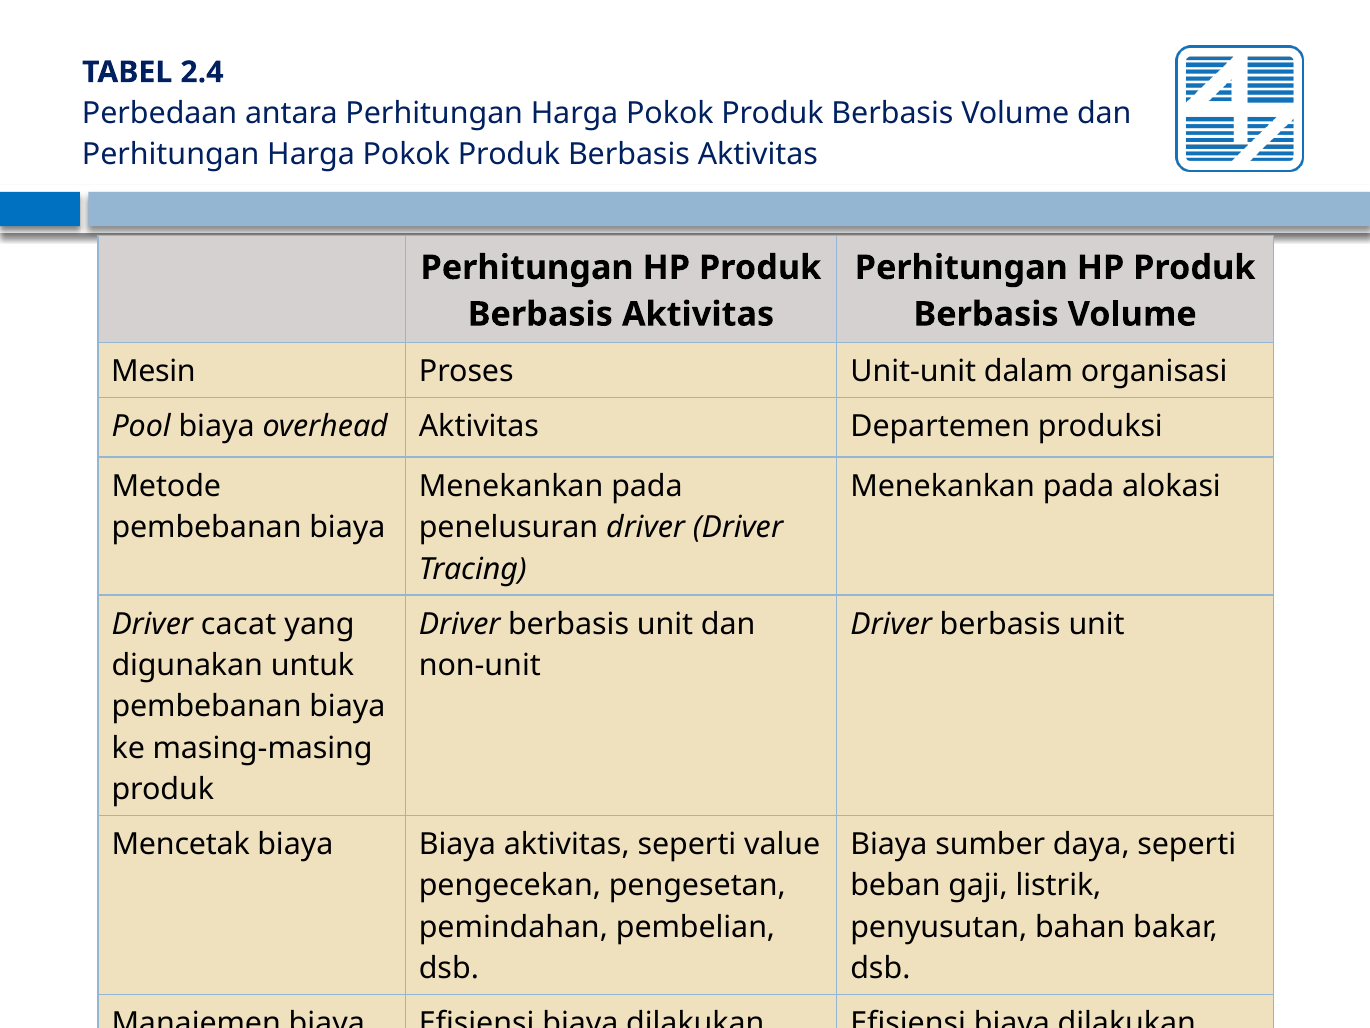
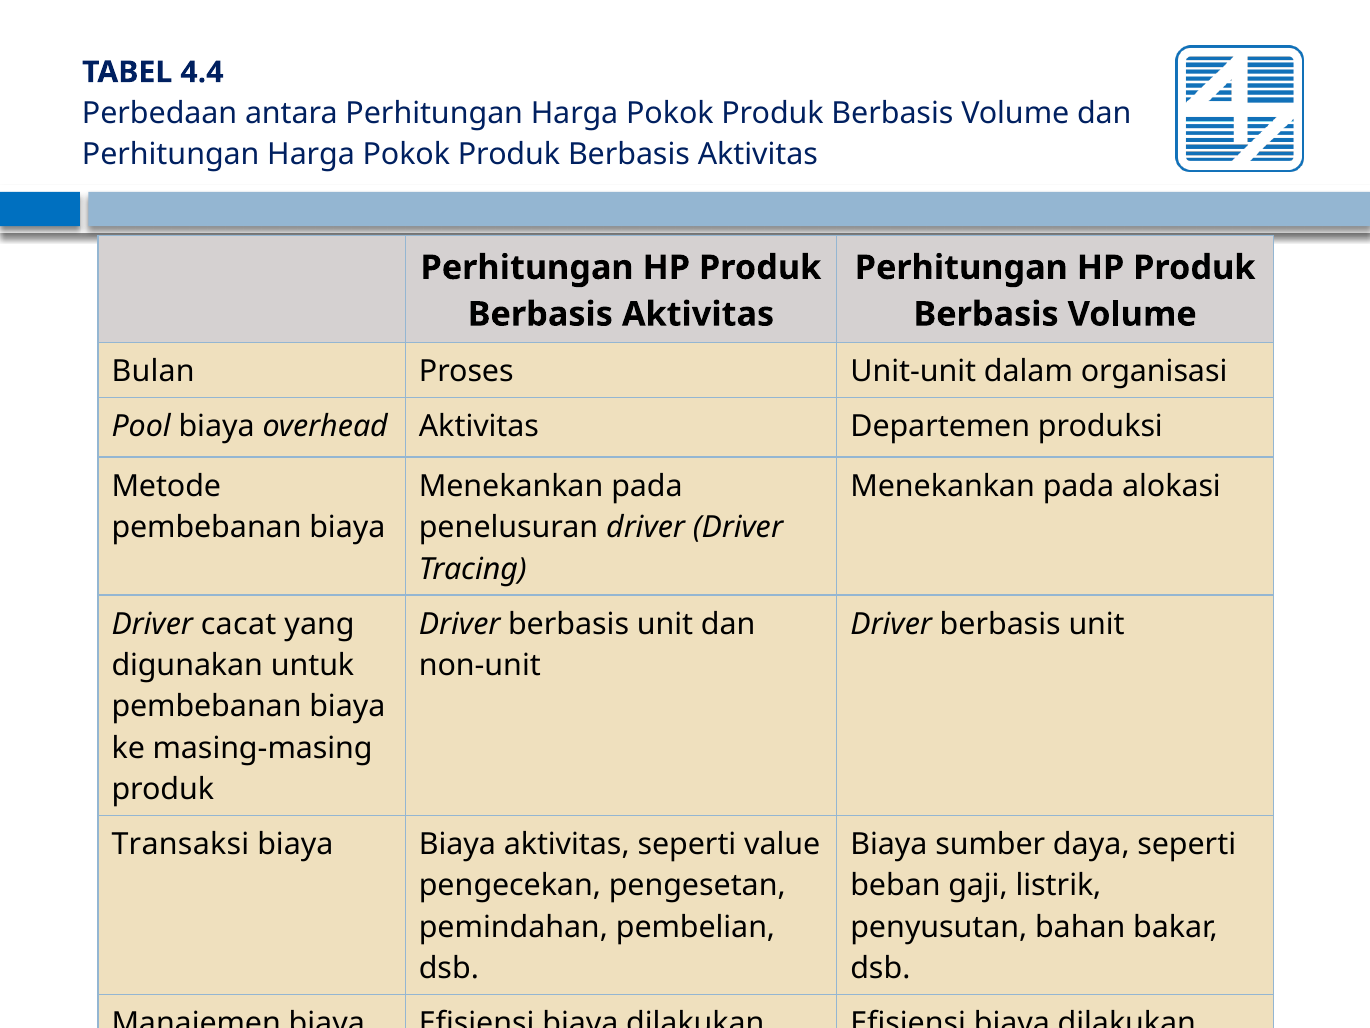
2.4: 2.4 -> 4.4 (202, 72)
Mesin: Mesin -> Bulan (153, 372)
Mencetak: Mencetak -> Transaksi (180, 844)
